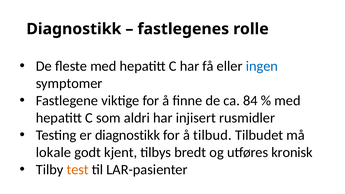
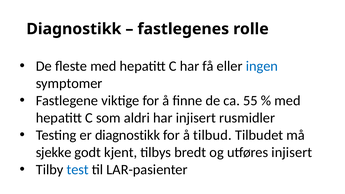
84: 84 -> 55 (250, 101)
lokale: lokale -> sjekke (54, 152)
utføres kronisk: kronisk -> injisert (292, 152)
test colour: orange -> blue (78, 170)
